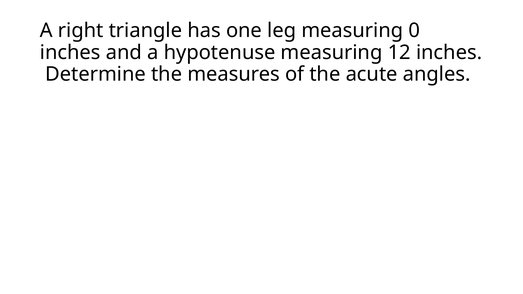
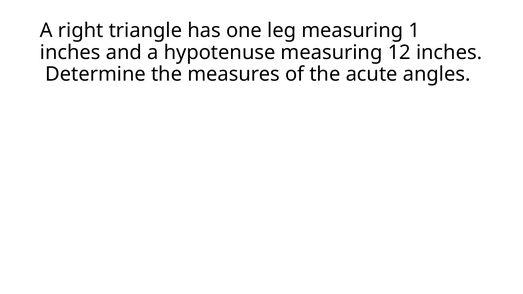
0: 0 -> 1 (414, 31)
